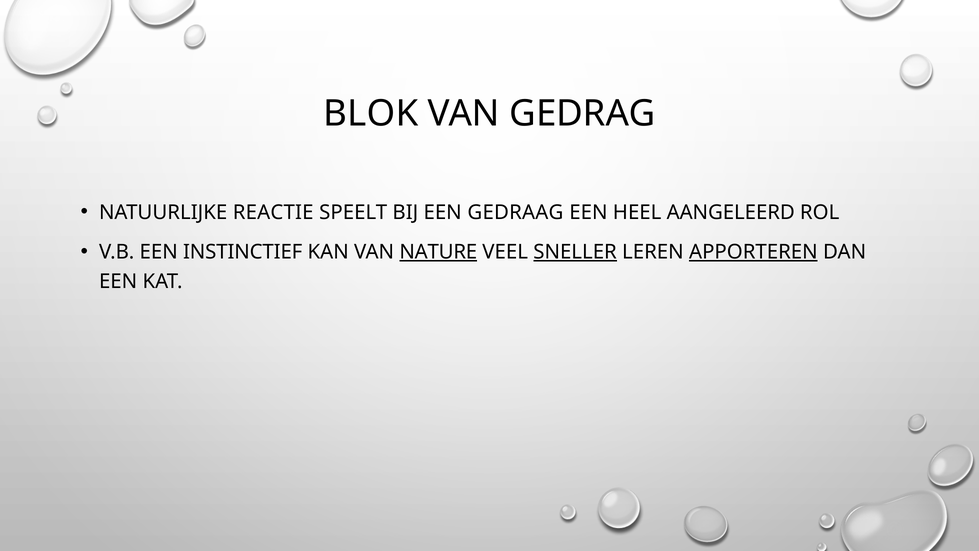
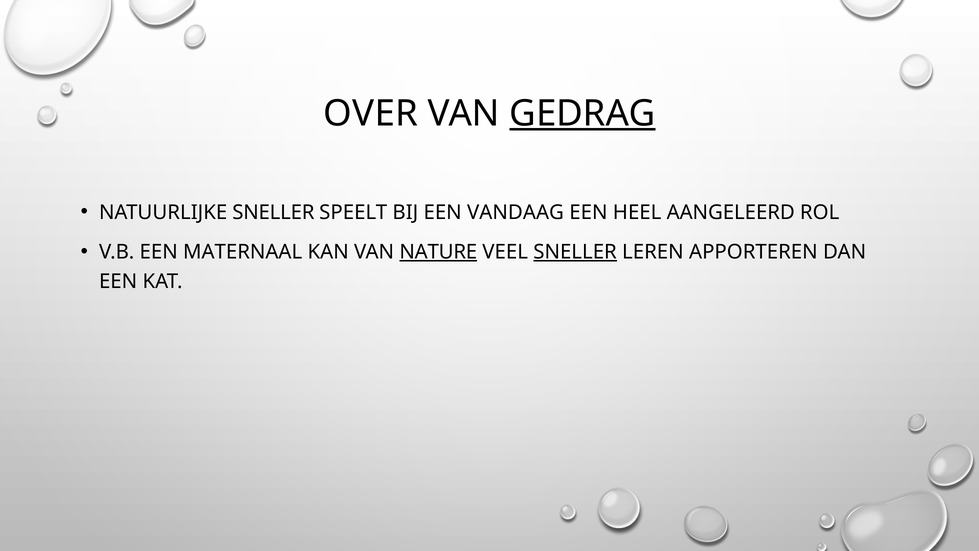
BLOK: BLOK -> OVER (371, 113)
GEDRAG underline: none -> present (583, 113)
NATUURLIJKE REACTIE: REACTIE -> SNELLER (273, 212)
GEDRAAG: GEDRAAG -> VANDAAG (516, 212)
INSTINCTIEF: INSTINCTIEF -> MATERNAAL (243, 252)
APPORTEREN underline: present -> none (753, 252)
